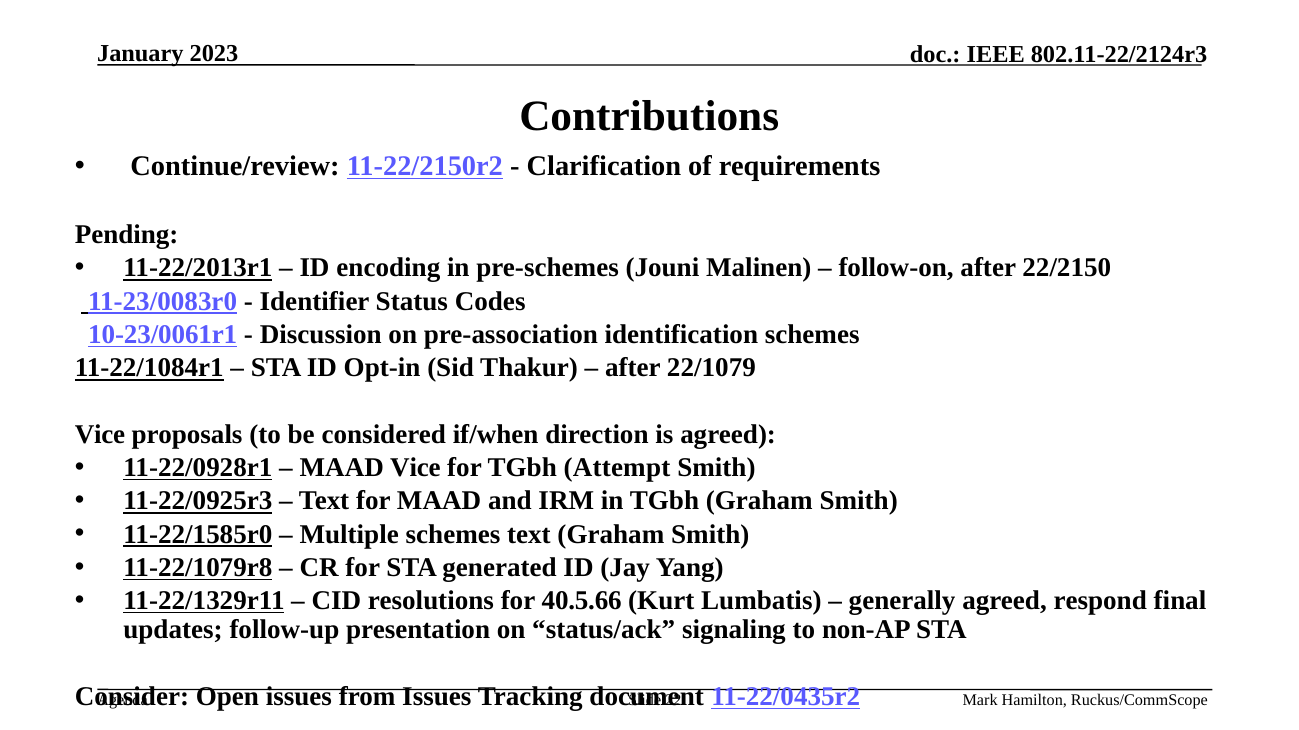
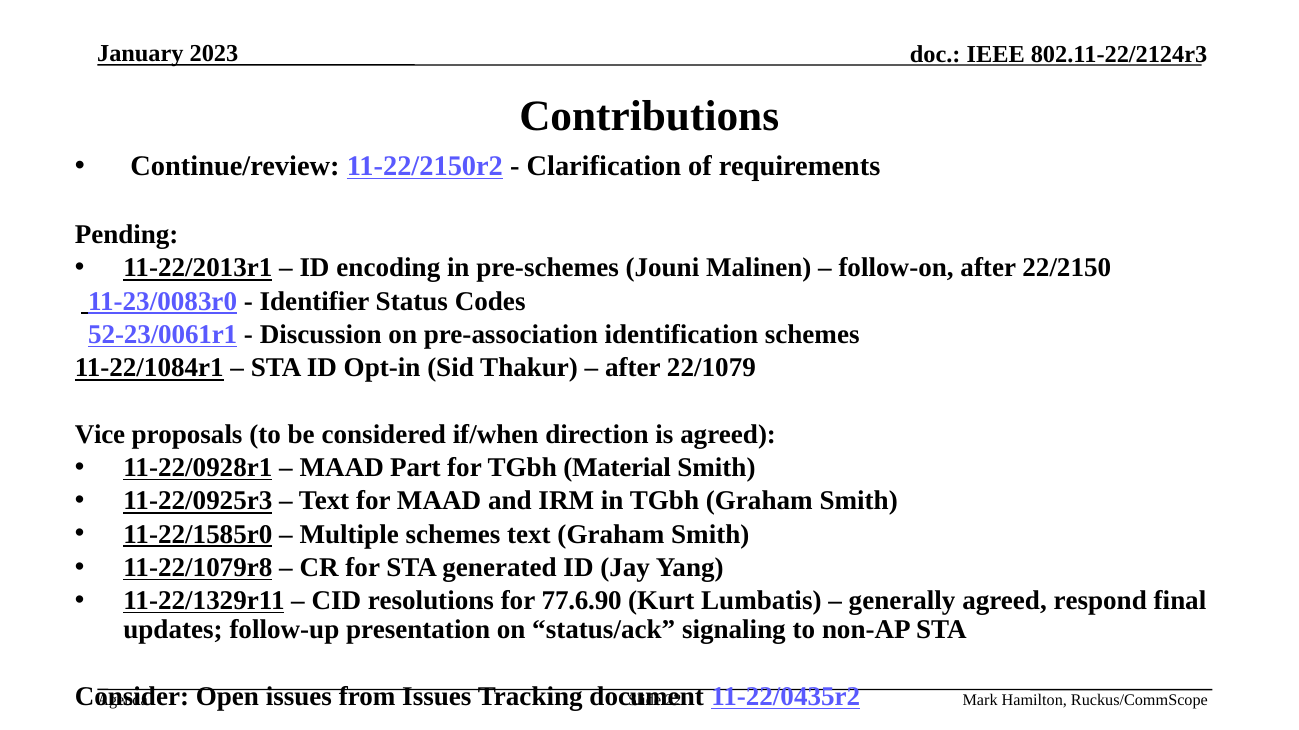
10-23/0061r1: 10-23/0061r1 -> 52-23/0061r1 (163, 335)
MAAD Vice: Vice -> Part (415, 468)
Attempt: Attempt -> Material (617, 468)
40.5.66: 40.5.66 -> 77.6.90 (582, 601)
